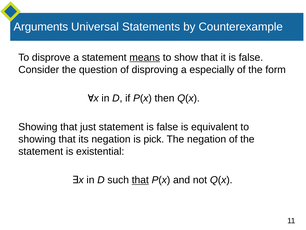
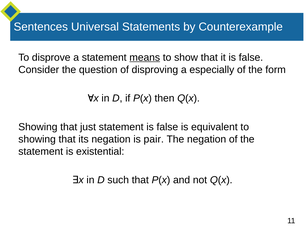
Arguments: Arguments -> Sentences (41, 27)
pick: pick -> pair (154, 139)
that underline: present -> none (140, 180)
